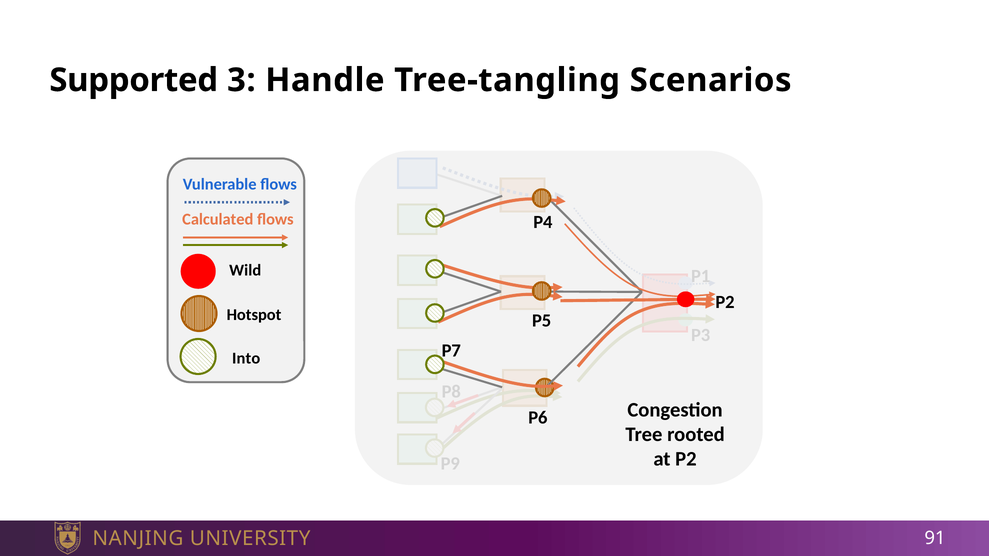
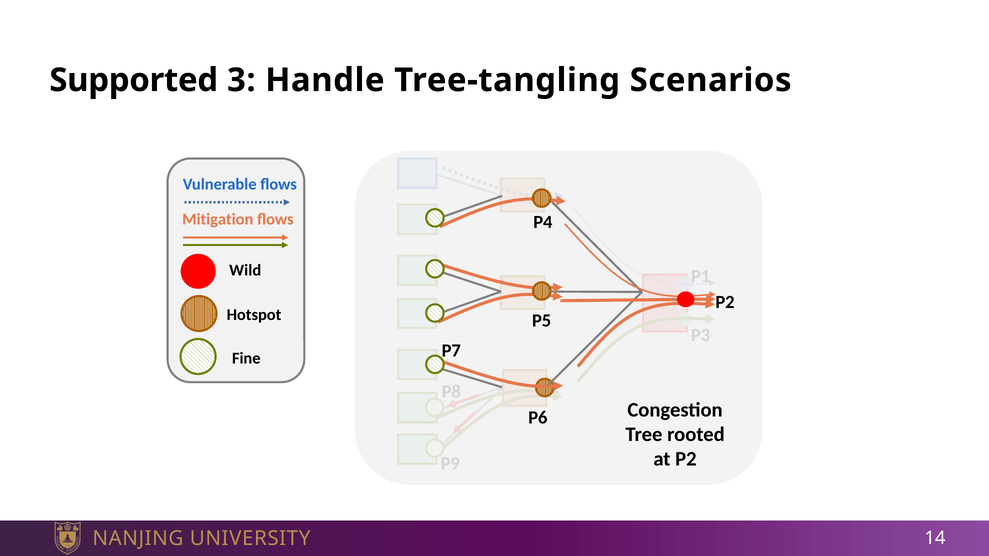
Calculated: Calculated -> Mitigation (218, 219)
Into: Into -> Fine (246, 358)
91: 91 -> 14 (935, 539)
